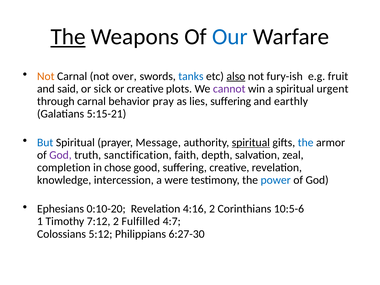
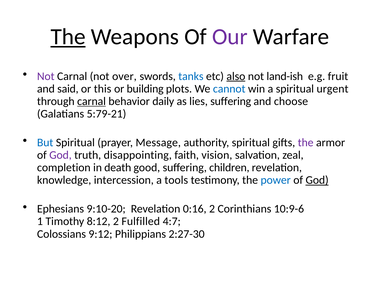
Our colour: blue -> purple (230, 37)
Not colour: orange -> purple (46, 76)
fury-ish: fury-ish -> land-ish (285, 76)
sick: sick -> this (103, 89)
or creative: creative -> building (145, 89)
cannot colour: purple -> blue (229, 89)
carnal underline: none -> present (92, 101)
pray: pray -> daily (163, 101)
earthly: earthly -> choose (291, 101)
5:15-21: 5:15-21 -> 5:79-21 (106, 114)
spiritual underline: present -> none (251, 143)
the colour: blue -> purple (306, 143)
sanctification: sanctification -> disappointing (138, 155)
depth: depth -> vision (217, 155)
chose: chose -> death (118, 168)
suffering creative: creative -> children (229, 168)
were: were -> tools (176, 180)
God underline: none -> present (317, 180)
0:10-20: 0:10-20 -> 9:10-20 (106, 209)
4:16: 4:16 -> 0:16 (195, 209)
10:5-6: 10:5-6 -> 10:9-6 (289, 209)
7:12: 7:12 -> 8:12 (99, 221)
5:12: 5:12 -> 9:12 (100, 234)
6:27-30: 6:27-30 -> 2:27-30 (187, 234)
